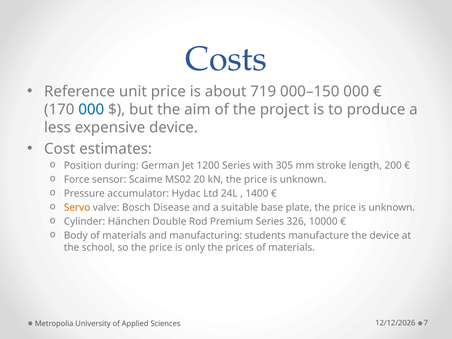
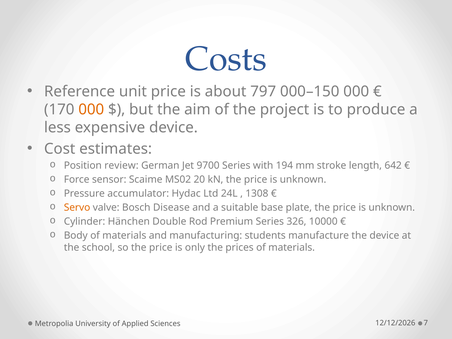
719: 719 -> 797 (263, 91)
000 colour: blue -> orange (91, 110)
during: during -> review (121, 165)
1200: 1200 -> 9700 (208, 165)
305: 305 -> 194 (284, 165)
200: 200 -> 642 (393, 165)
1400: 1400 -> 1308 (257, 193)
